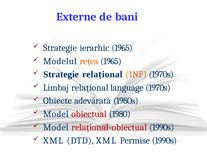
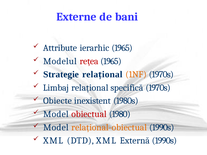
Strategie: Strategie -> Attribute (60, 48)
rețea colour: orange -> red (89, 61)
language: language -> specifică (127, 88)
adevărată: adevărată -> inexistent (92, 101)
relațional-obiectual colour: red -> orange (109, 128)
Permise: Permise -> Externă (135, 141)
